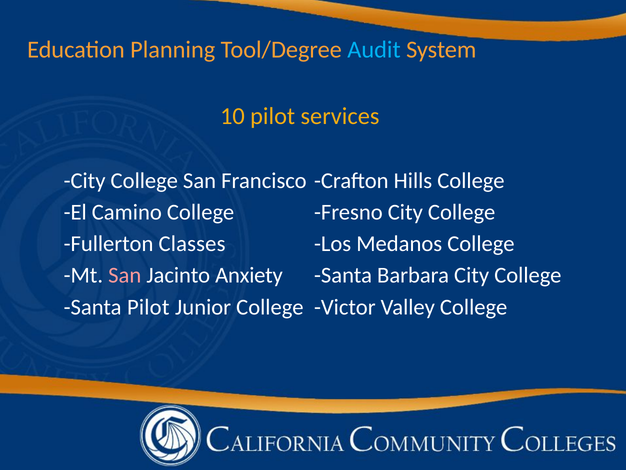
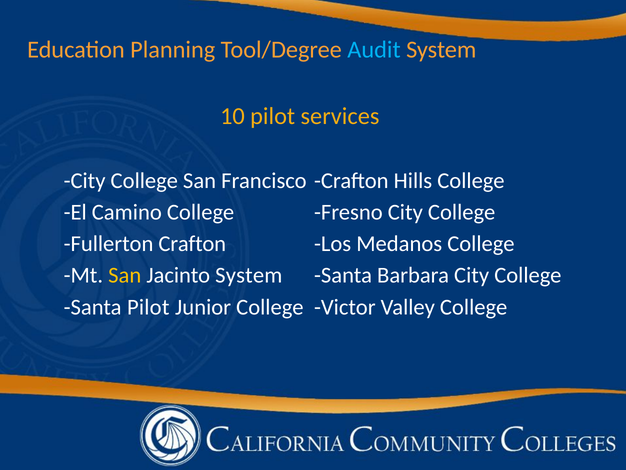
Fullerton Classes: Classes -> Crafton (192, 244)
San colour: pink -> yellow (125, 275)
Jacinto Anxiety: Anxiety -> System (249, 275)
